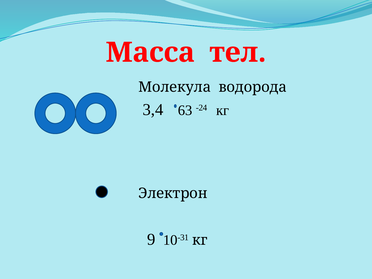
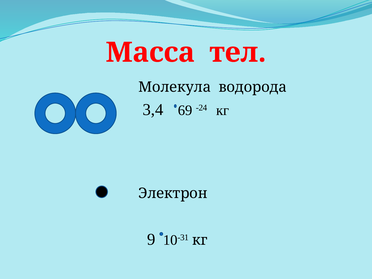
63: 63 -> 69 (185, 110)
